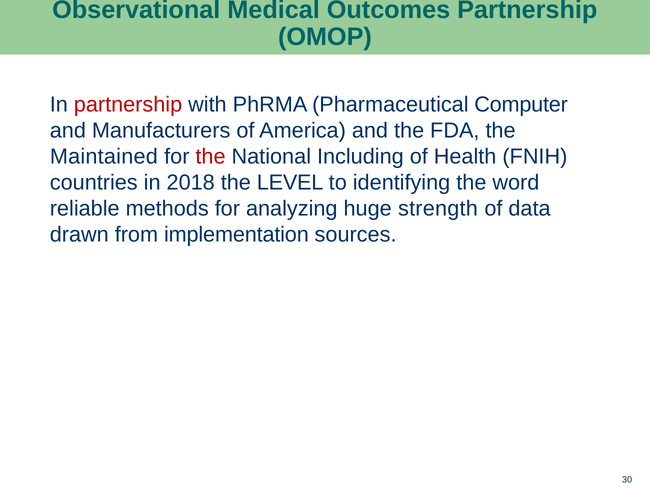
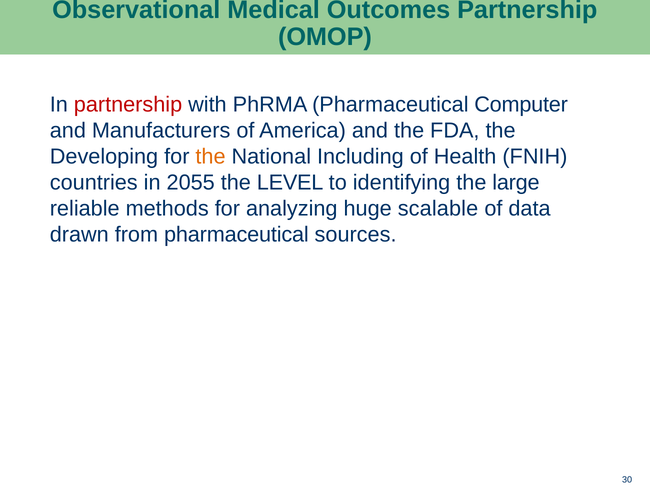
Maintained: Maintained -> Developing (104, 156)
the colour: red -> orange (211, 156)
2018: 2018 -> 2055 (191, 182)
word: word -> large (516, 182)
strength: strength -> scalable (438, 208)
from implementation: implementation -> pharmaceutical (236, 234)
